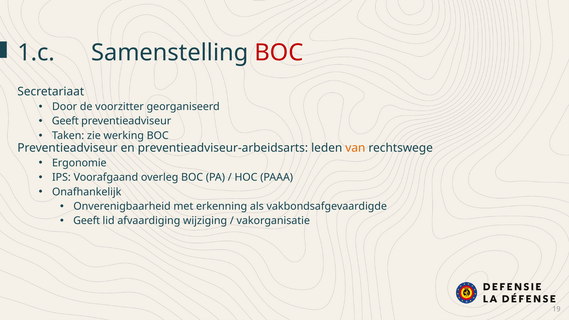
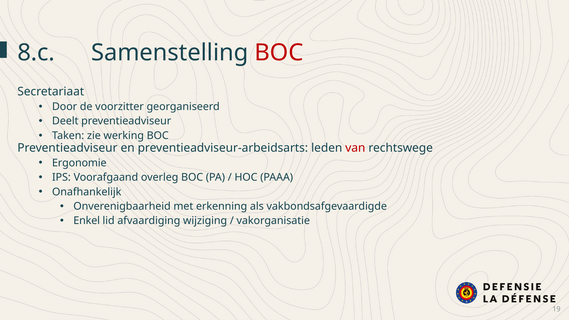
1.c: 1.c -> 8.c (36, 53)
Geeft: Geeft -> Deelt (65, 121)
van colour: orange -> red (355, 148)
Geeft: Geeft -> Enkel (87, 221)
